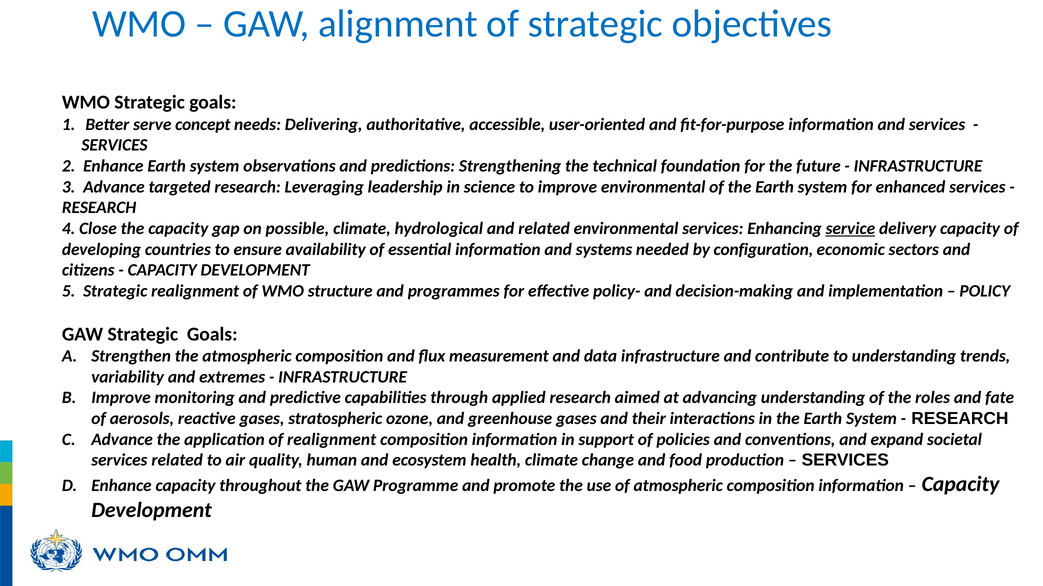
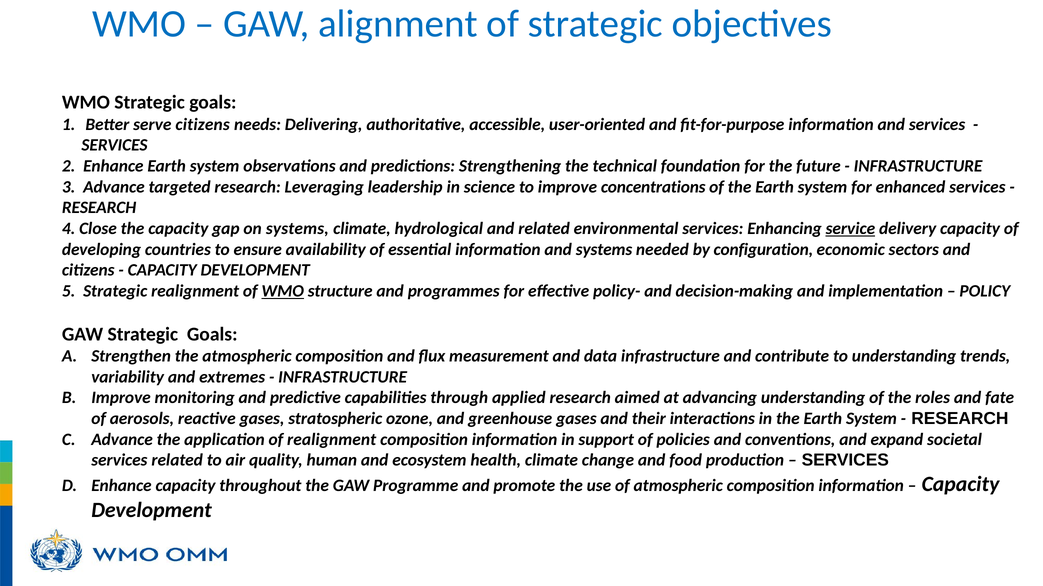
serve concept: concept -> citizens (203, 125)
improve environmental: environmental -> concentrations (653, 187)
on possible: possible -> systems (297, 229)
WMO underline: none -> present (283, 291)
